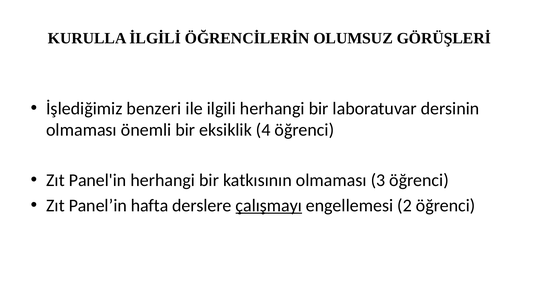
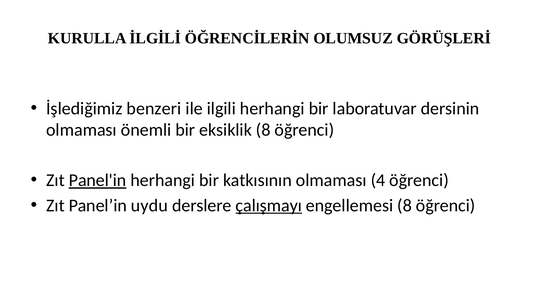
eksiklik 4: 4 -> 8 (263, 130)
Panel'in underline: none -> present (98, 180)
3: 3 -> 4 (378, 180)
hafta: hafta -> uydu (149, 206)
engellemesi 2: 2 -> 8 (405, 206)
